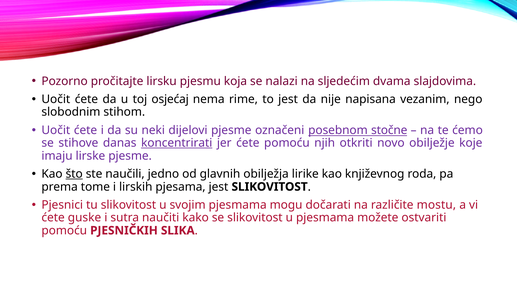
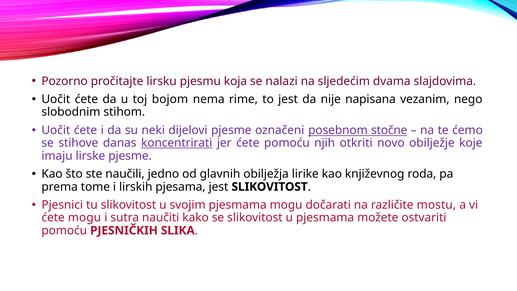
osjećaj: osjećaj -> bojom (170, 99)
što underline: present -> none (74, 174)
ćete guske: guske -> mogu (84, 218)
